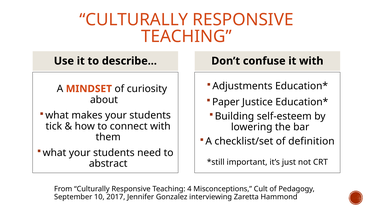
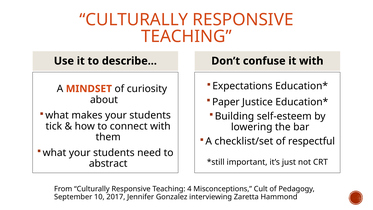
Adjustments: Adjustments -> Expectations (242, 86)
definition: definition -> respectful (312, 141)
